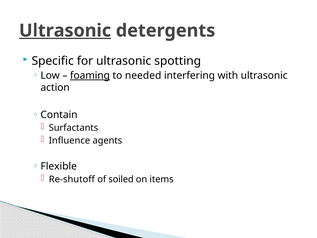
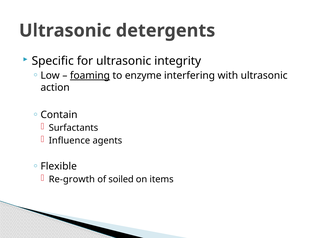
Ultrasonic underline: present -> none (65, 31)
spotting: spotting -> integrity (178, 61)
needed: needed -> enzyme (143, 75)
Re-shutoff: Re-shutoff -> Re-growth (72, 179)
